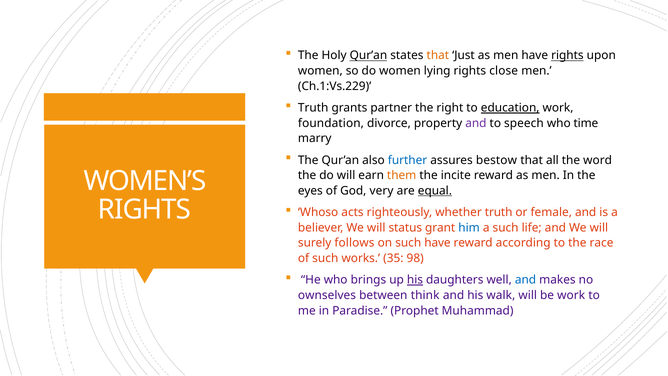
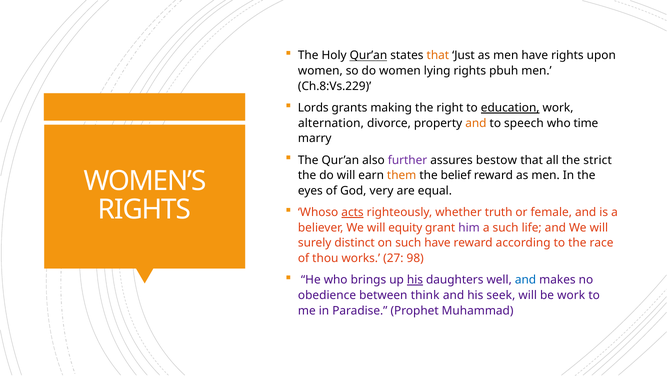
rights underline: present -> none (567, 56)
close: close -> pbuh (504, 71)
Ch.1:Vs.229: Ch.1:Vs.229 -> Ch.8:Vs.229 (335, 86)
Truth: Truth -> Lords (313, 108)
partner: partner -> making (391, 108)
foundation: foundation -> alternation (331, 123)
and colour: purple -> orange (476, 123)
further colour: blue -> purple (408, 160)
word: word -> strict (598, 160)
incite: incite -> belief (456, 175)
equal underline: present -> none (435, 191)
acts underline: none -> present (353, 212)
status: status -> equity (405, 228)
him colour: blue -> purple (469, 228)
follows: follows -> distinct (355, 243)
of such: such -> thou (325, 258)
35: 35 -> 27 (393, 258)
ownselves: ownselves -> obedience (327, 295)
walk: walk -> seek (501, 295)
